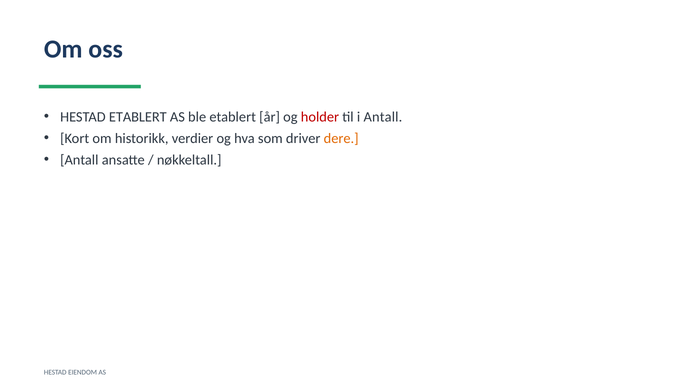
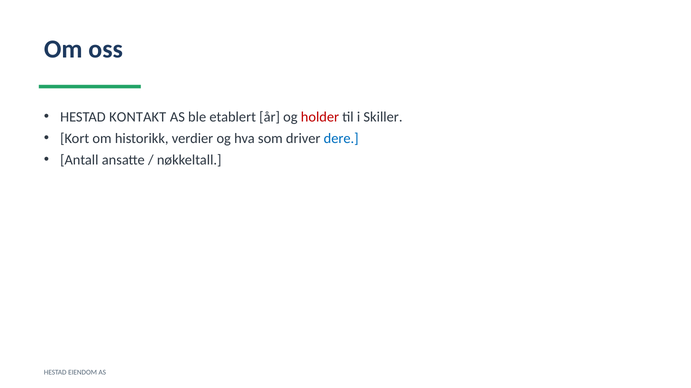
HESTAD ETABLERT: ETABLERT -> KONTAKT (138, 117)
i Antall: Antall -> Skiller (383, 117)
dere colour: orange -> blue (341, 139)
